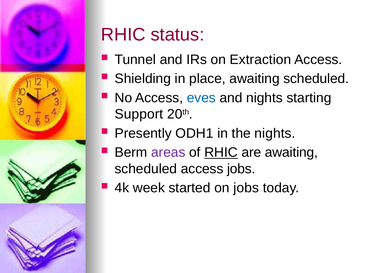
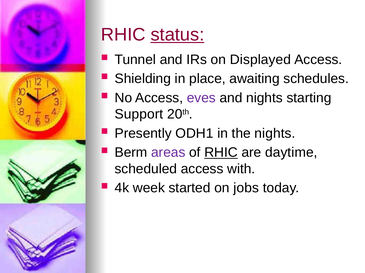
status underline: none -> present (177, 35)
Extraction: Extraction -> Displayed (260, 60)
place awaiting scheduled: scheduled -> schedules (316, 79)
eves colour: blue -> purple (201, 98)
are awaiting: awaiting -> daytime (291, 153)
access jobs: jobs -> with (241, 169)
